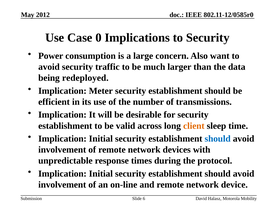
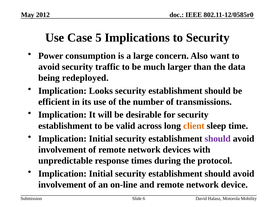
0: 0 -> 5 (99, 38)
Meter: Meter -> Looks (101, 90)
should colour: blue -> purple (218, 138)
